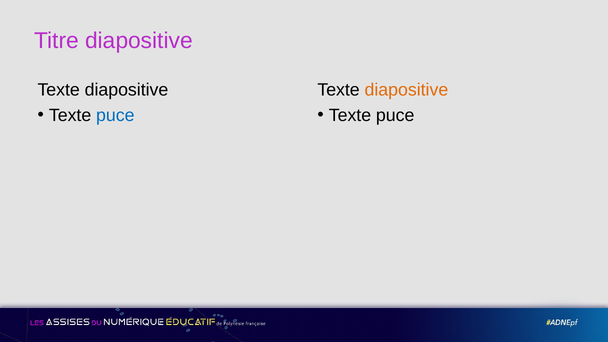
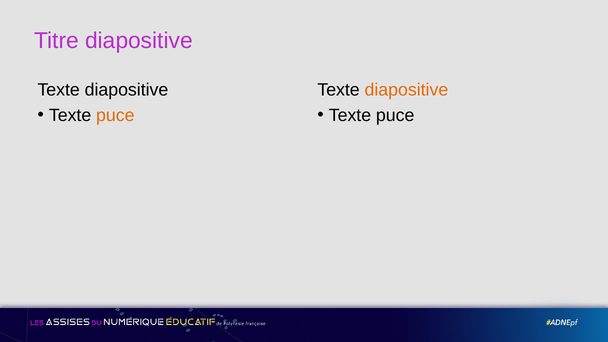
puce colour: blue -> orange (115, 115)
